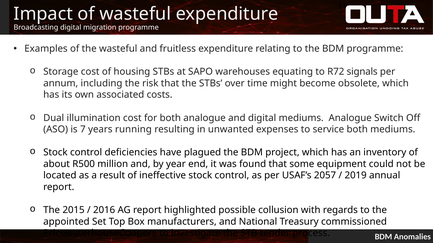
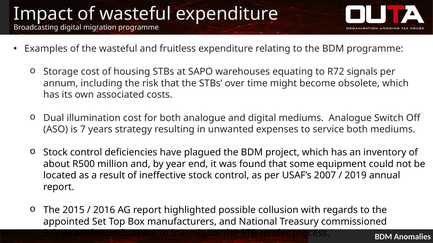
running: running -> strategy (133, 130)
2057: 2057 -> 2007 (325, 176)
